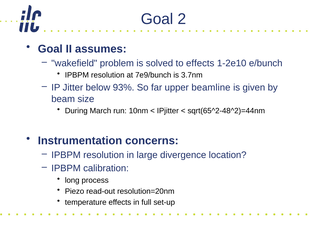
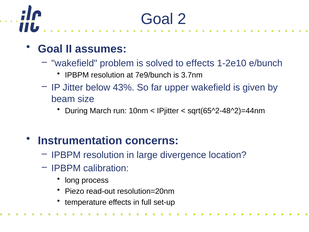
93%: 93% -> 43% (124, 88)
upper beamline: beamline -> wakefield (211, 88)
